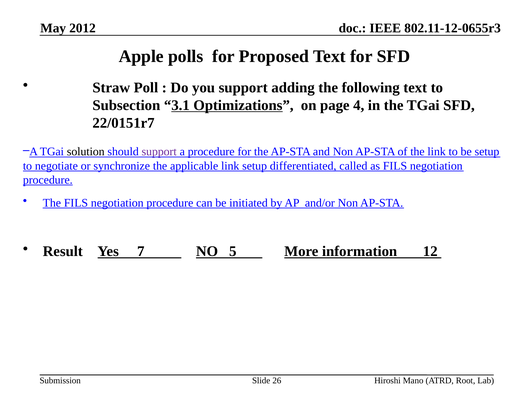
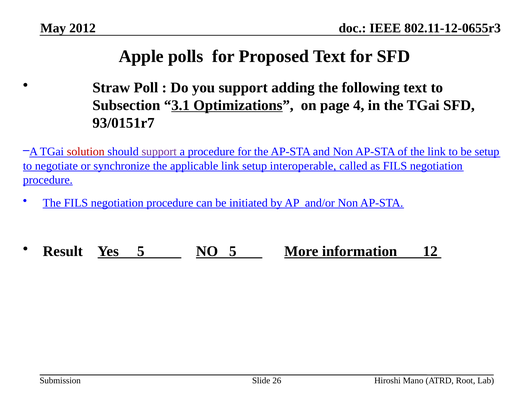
22/0151r7: 22/0151r7 -> 93/0151r7 (124, 123)
solution colour: black -> red (86, 152)
differentiated: differentiated -> interoperable (303, 166)
Yes 7: 7 -> 5 (141, 251)
